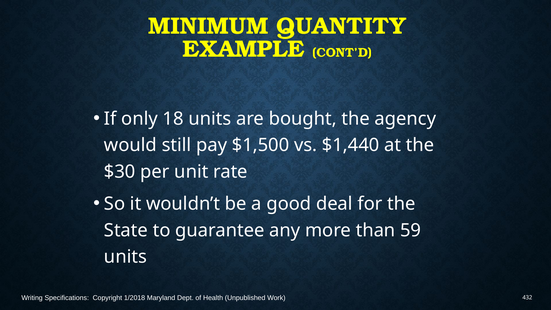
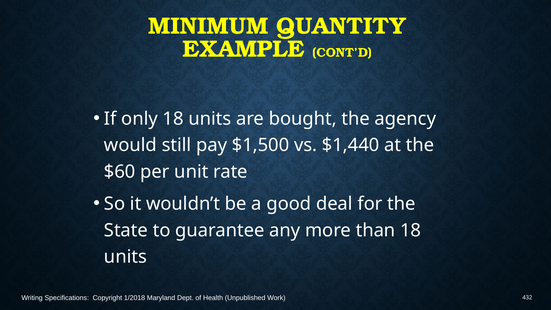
$30: $30 -> $60 (120, 172)
than 59: 59 -> 18 (411, 230)
